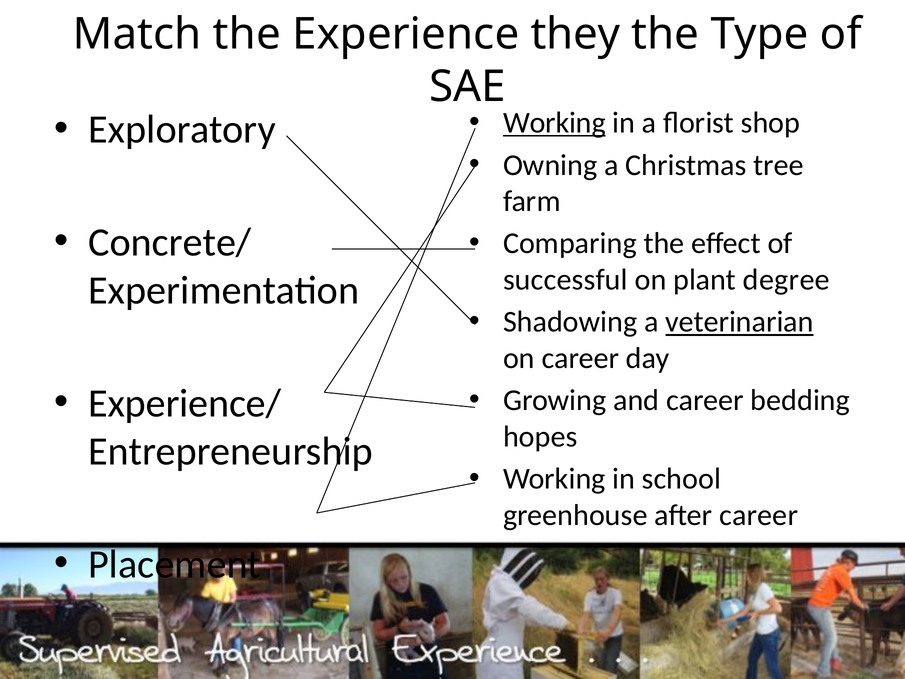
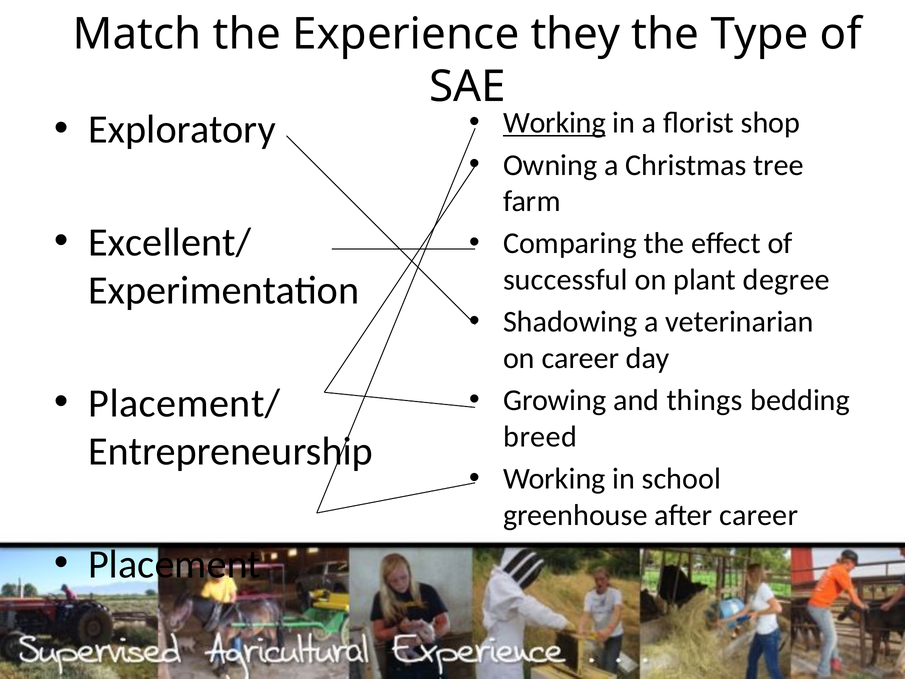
Concrete/: Concrete/ -> Excellent/ (170, 242)
veterinarian underline: present -> none (739, 322)
Experience/: Experience/ -> Placement/ (184, 403)
and career: career -> things (705, 400)
hopes: hopes -> breed (540, 436)
